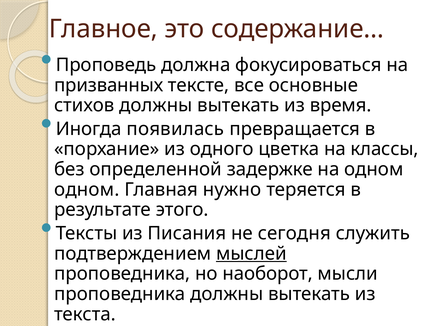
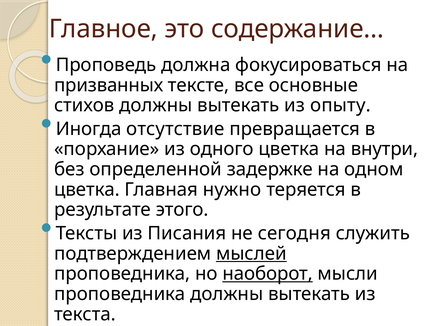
время: время -> опыту (340, 105)
появилась: появилась -> отсутствие (175, 129)
классы: классы -> внутри (384, 149)
одном: одном -> цветка (87, 189)
наоборот underline: none -> present (268, 273)
